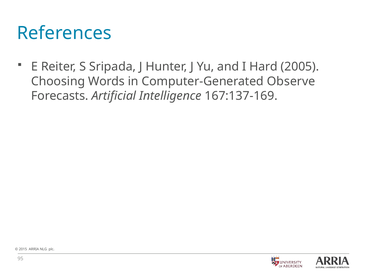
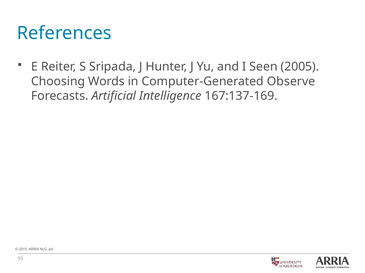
Hard: Hard -> Seen (263, 67)
